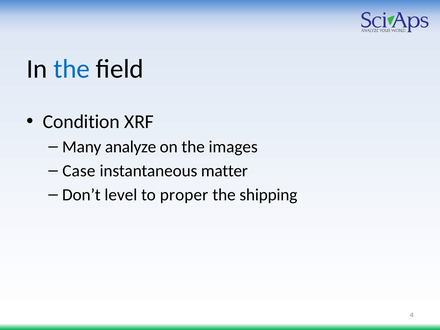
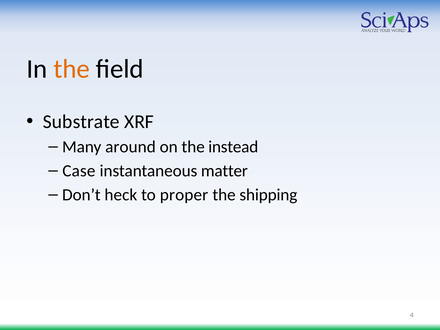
the colour: blue -> orange (72, 69)
Condition: Condition -> Substrate (81, 122)
analyze: analyze -> around (130, 147)
images: images -> instead (233, 147)
level: level -> heck (121, 195)
